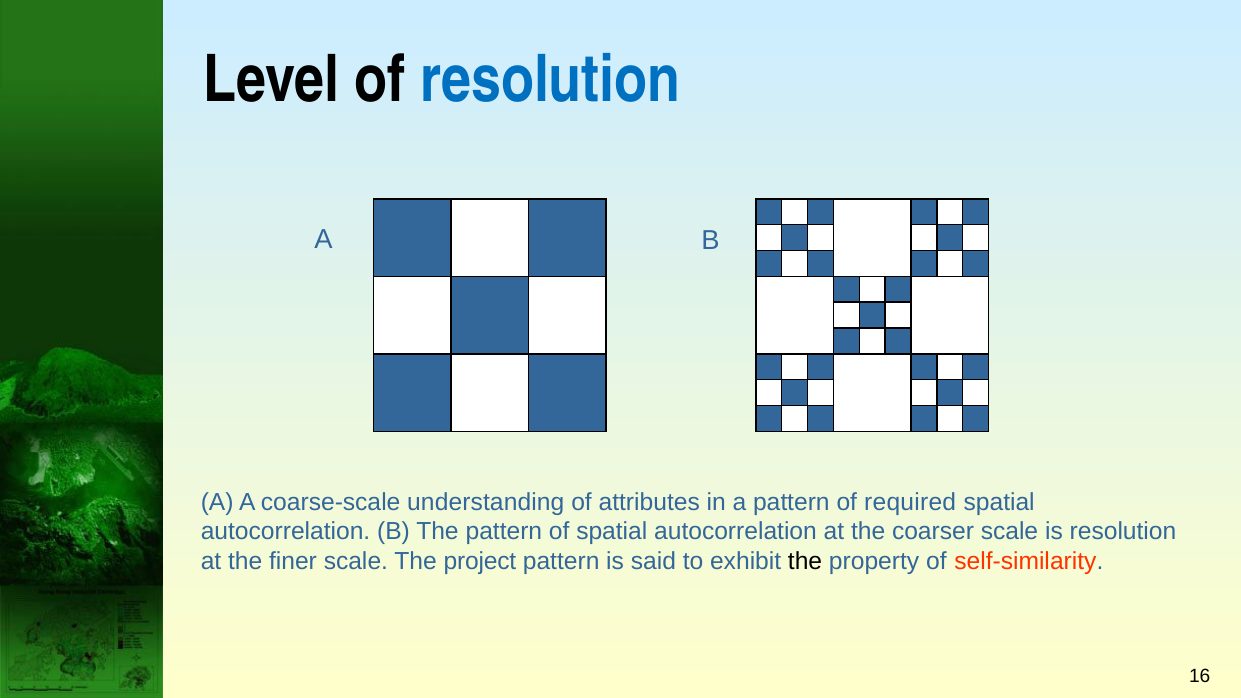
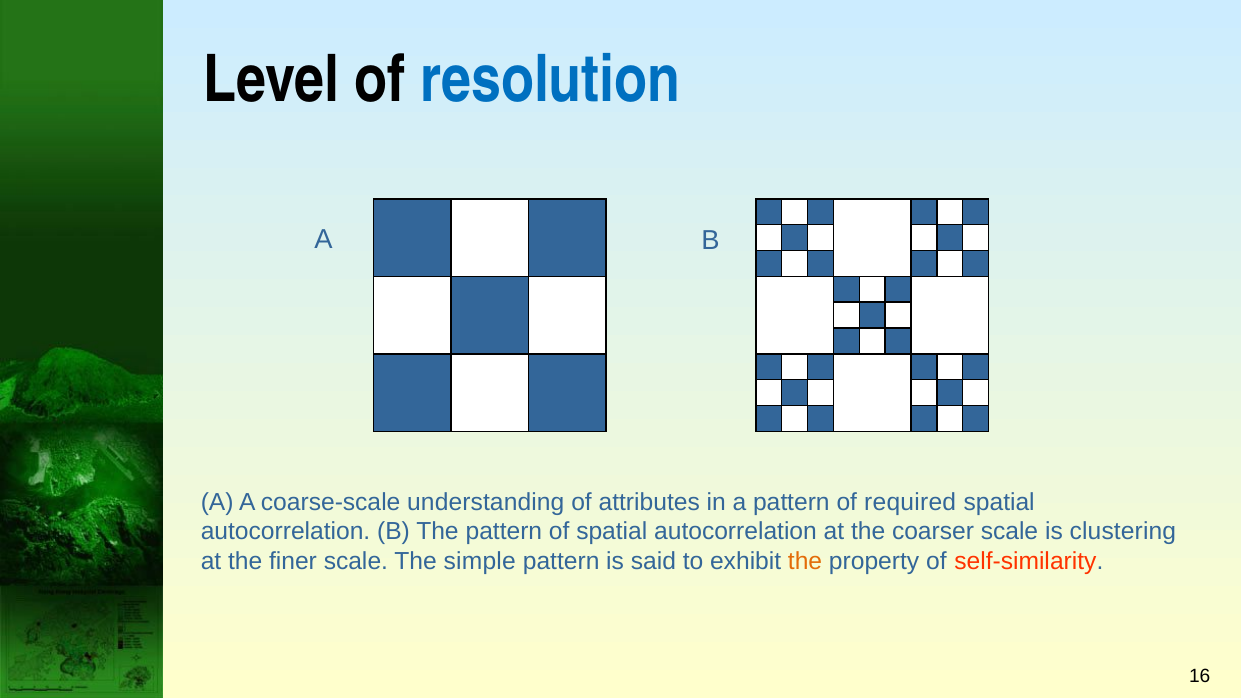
is resolution: resolution -> clustering (1123, 532)
project: project -> simple (480, 561)
the colour: black -> orange (805, 561)
